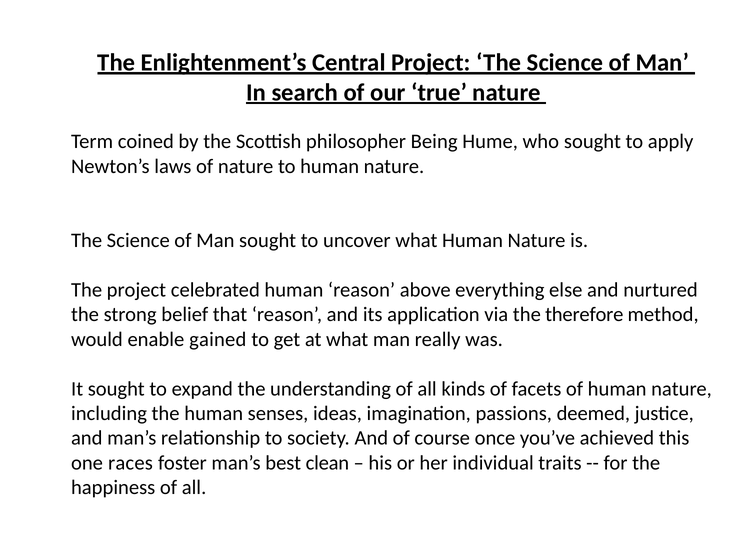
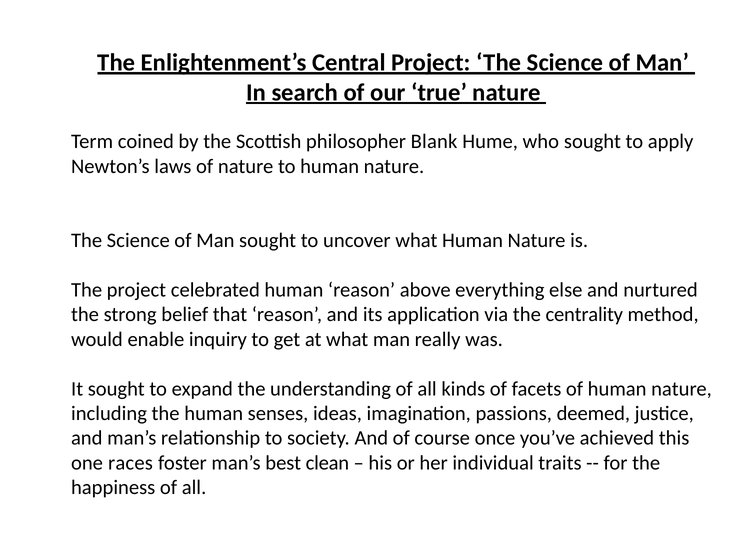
Being: Being -> Blank (434, 141)
therefore: therefore -> centrality (584, 314)
gained: gained -> inquiry (218, 339)
